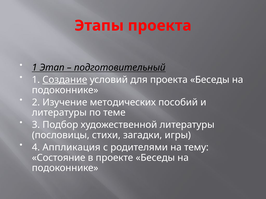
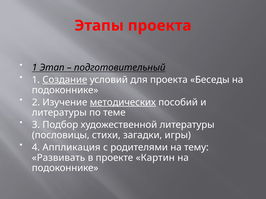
методических underline: none -> present (123, 103)
Состояние: Состояние -> Развивать (59, 158)
проекте Беседы: Беседы -> Картин (155, 158)
